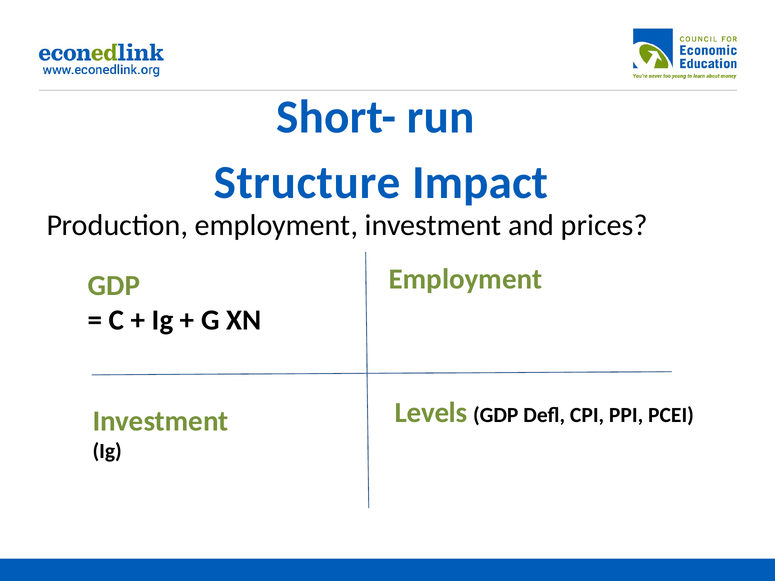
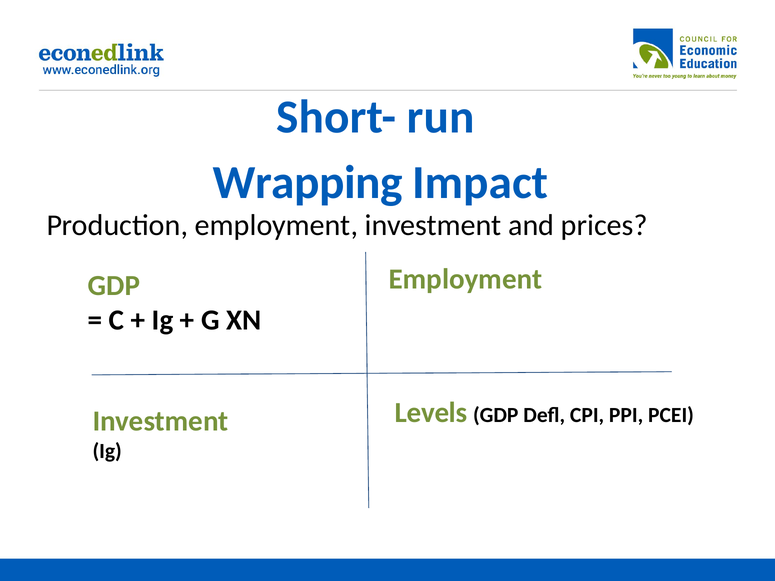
Structure: Structure -> Wrapping (308, 182)
